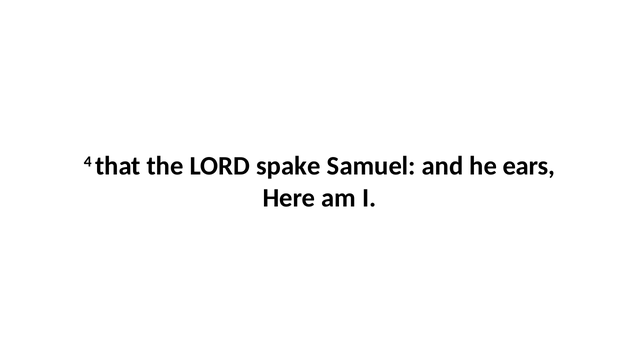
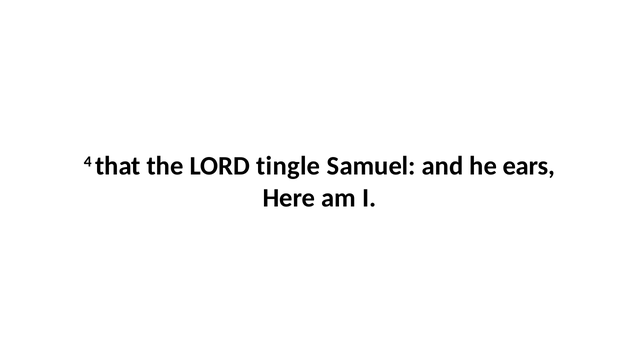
spake: spake -> tingle (288, 166)
